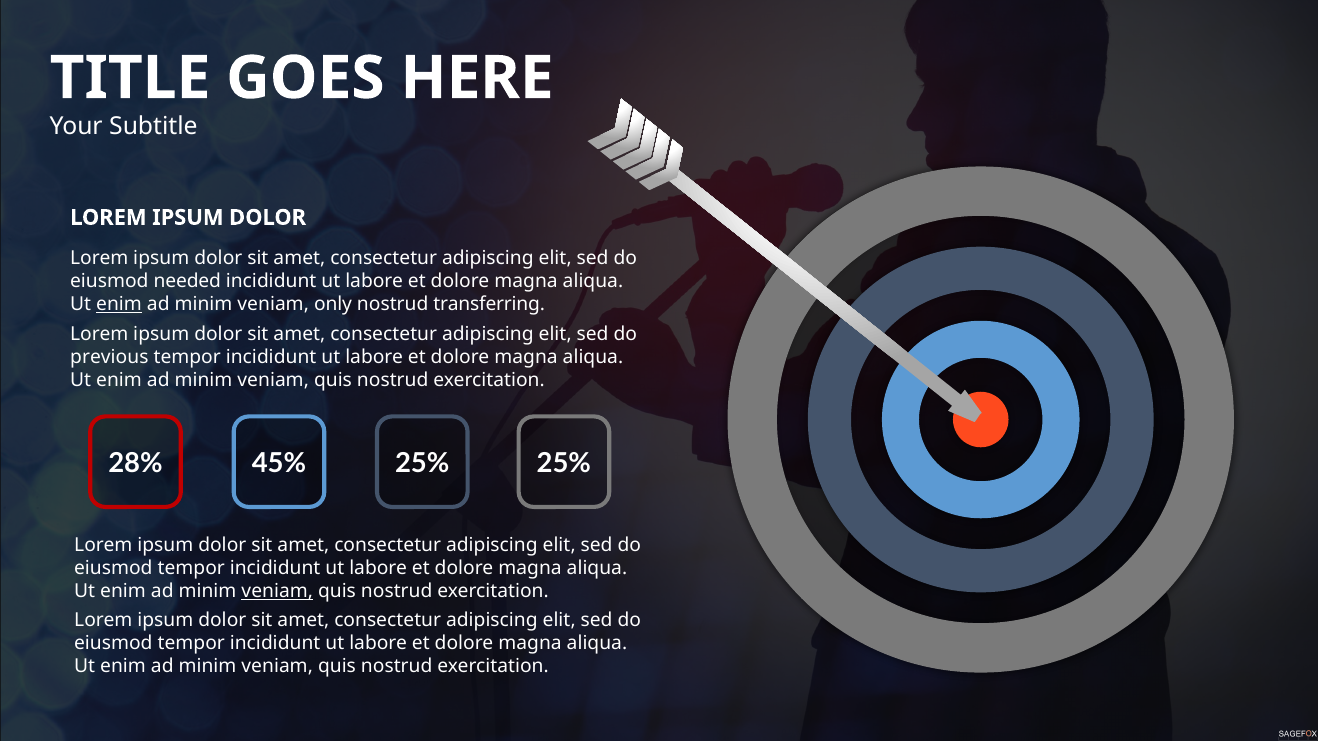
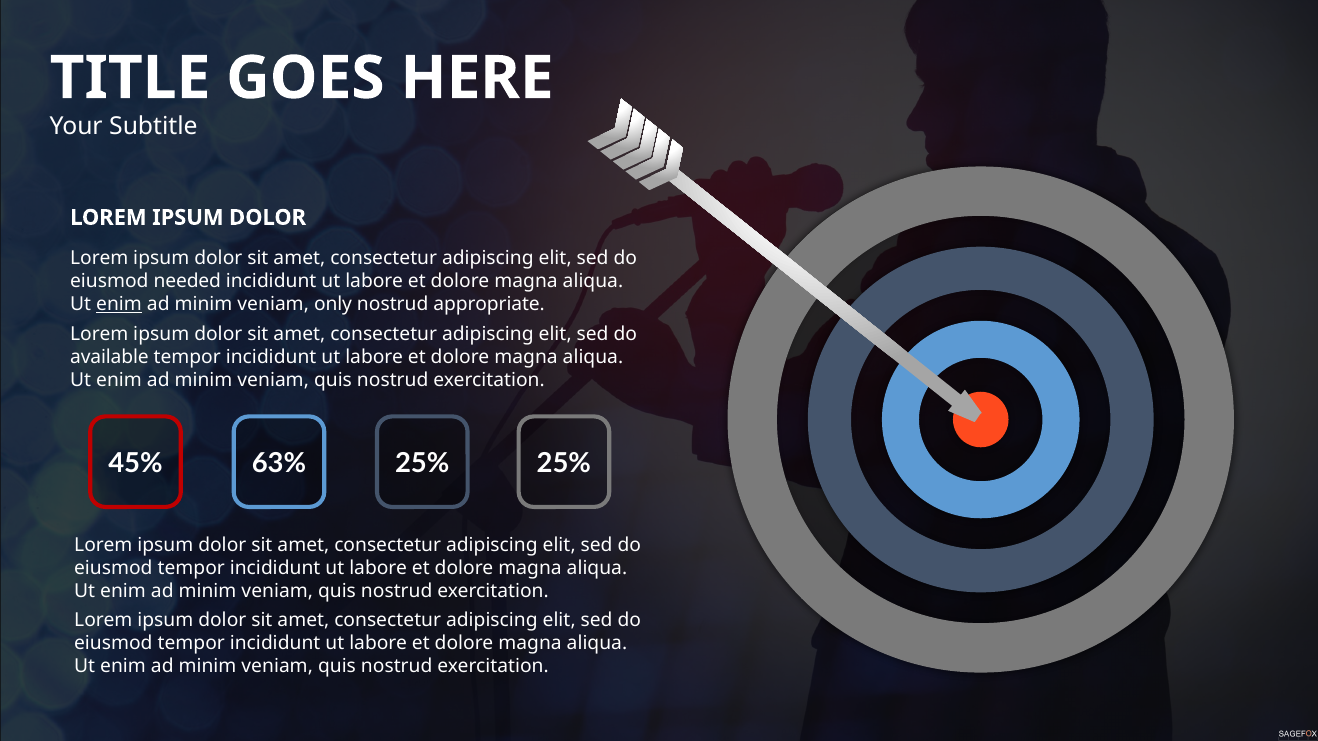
transferring: transferring -> appropriate (489, 305)
previous: previous -> available (109, 358)
28%: 28% -> 45% (135, 464)
45%: 45% -> 63% (279, 464)
veniam underline: present -> none (277, 591)
